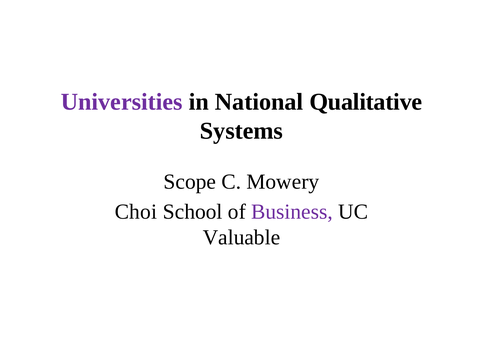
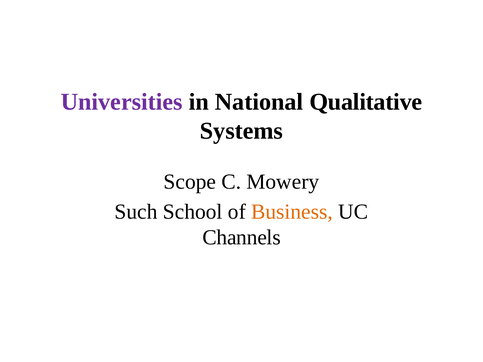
Choi: Choi -> Such (136, 212)
Business colour: purple -> orange (292, 212)
Valuable: Valuable -> Channels (242, 238)
